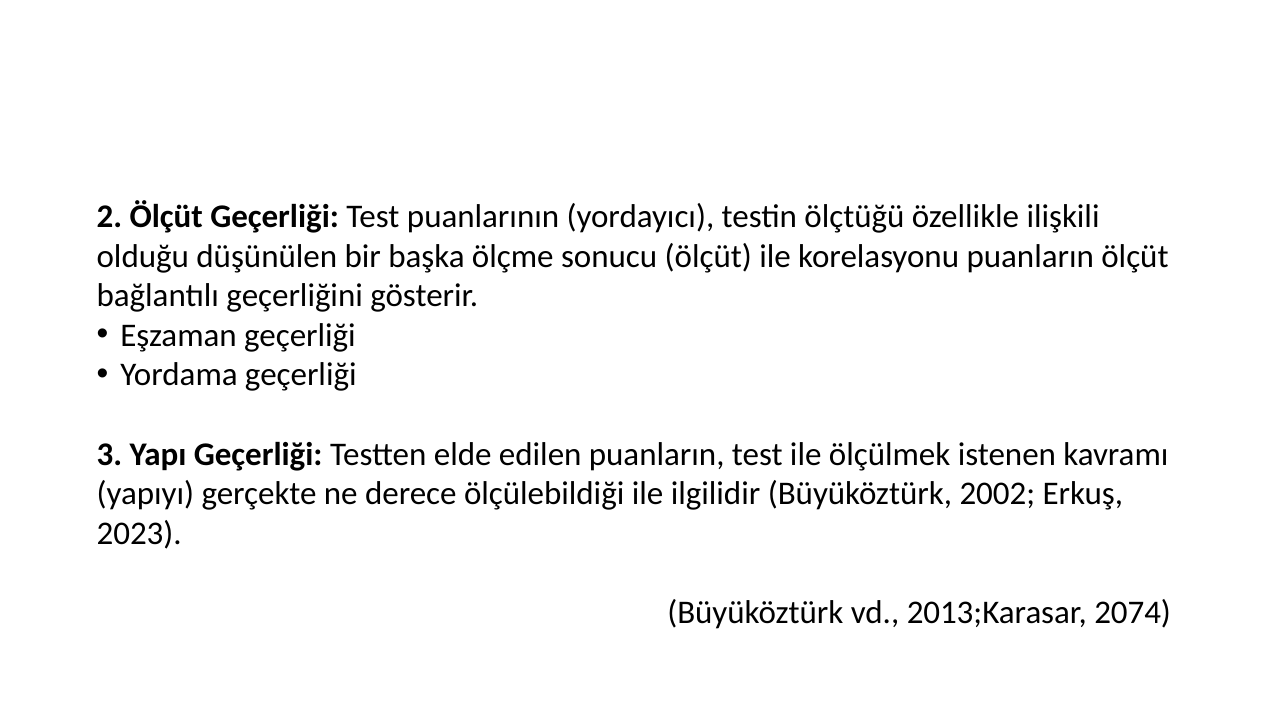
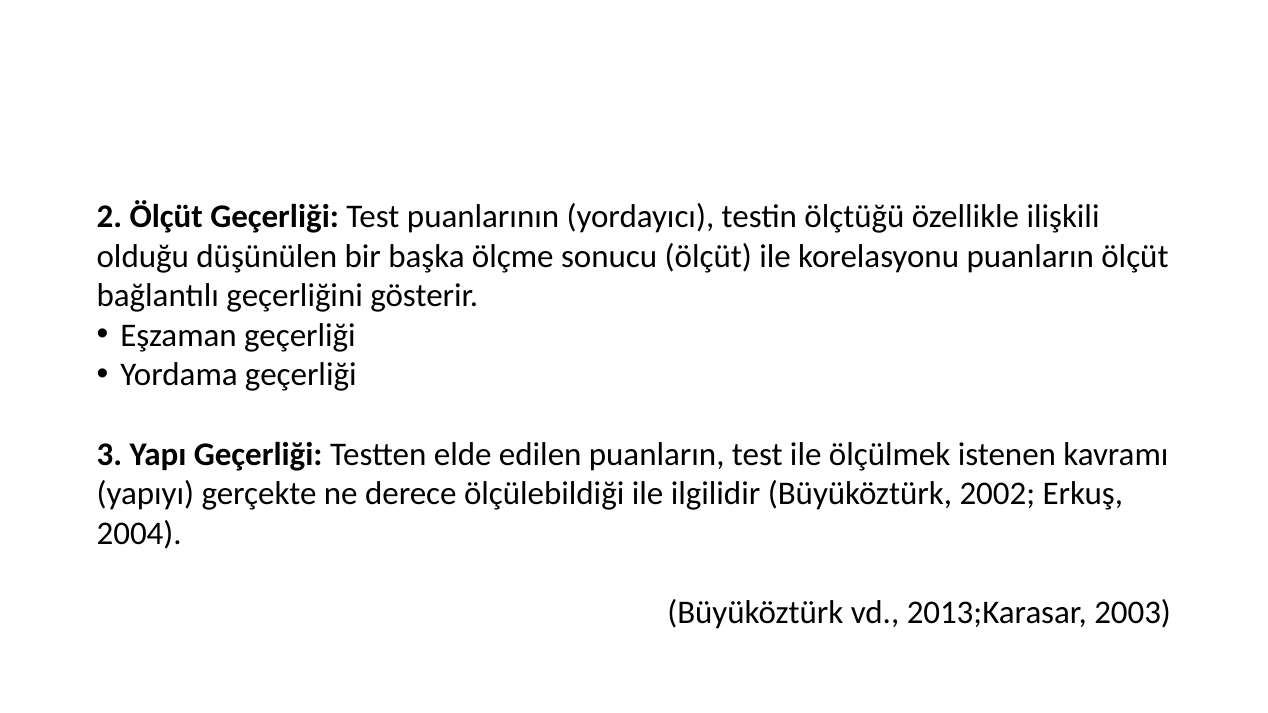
2023: 2023 -> 2004 (139, 534)
2074: 2074 -> 2003 (1133, 613)
